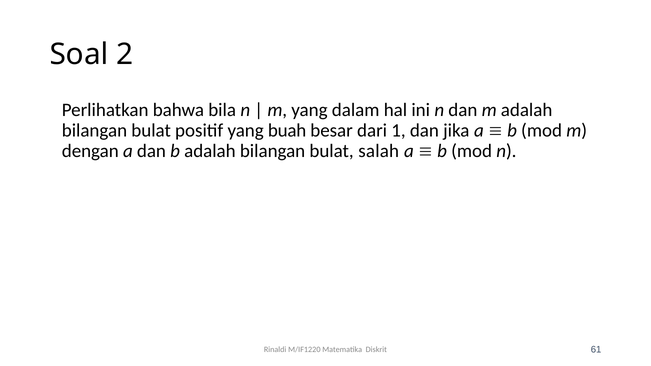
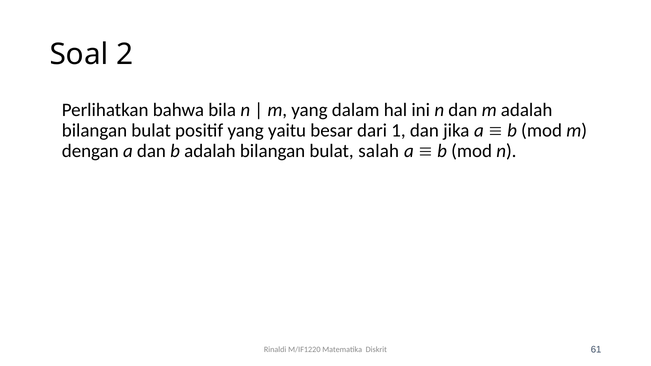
buah: buah -> yaitu (287, 131)
